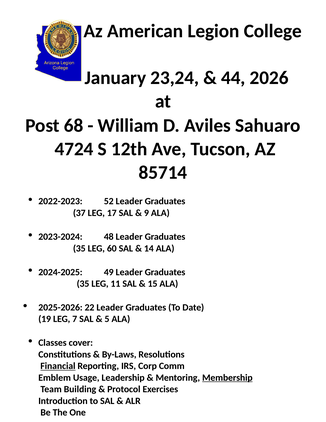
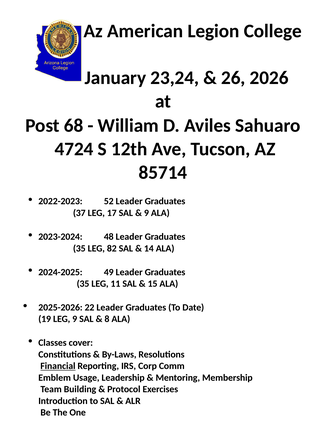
44: 44 -> 26 (233, 78)
60: 60 -> 82 (112, 248)
LEG 7: 7 -> 9 (75, 319)
5: 5 -> 8 (107, 319)
Membership underline: present -> none (227, 378)
